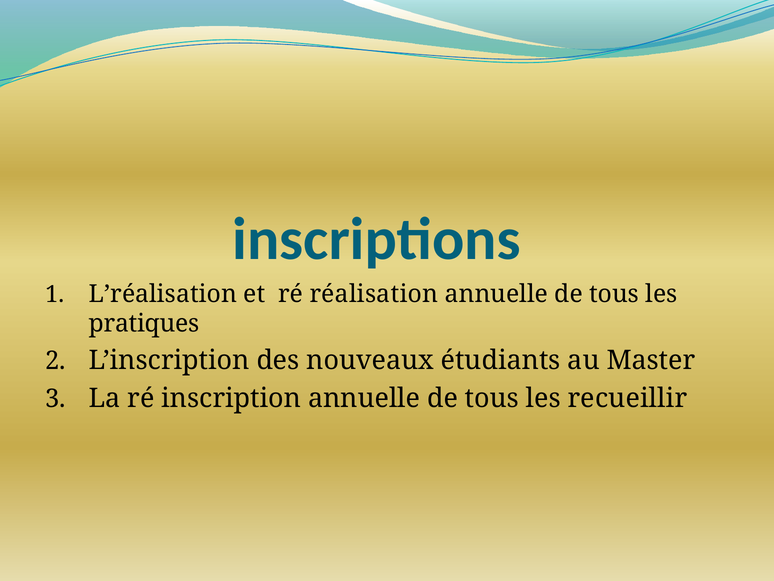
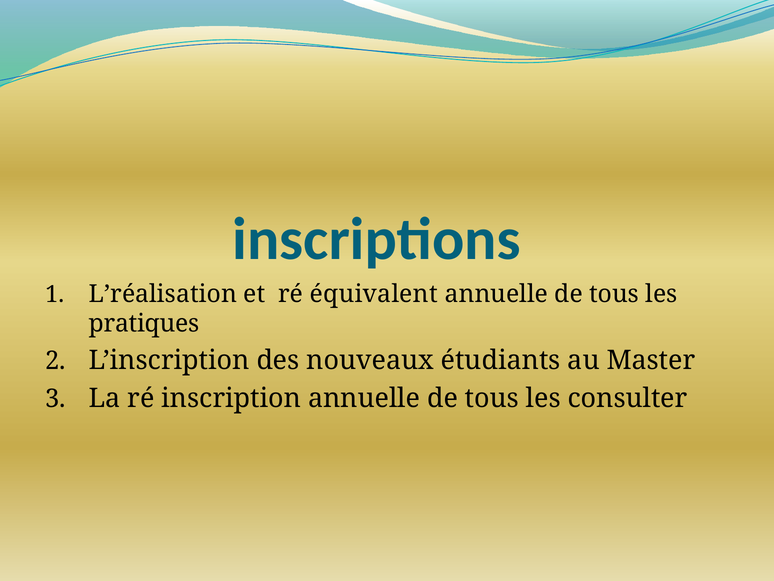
réalisation: réalisation -> équivalent (374, 294)
recueillir: recueillir -> consulter (628, 398)
